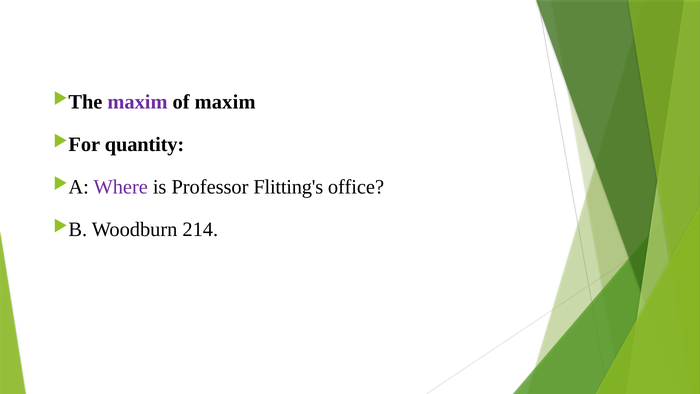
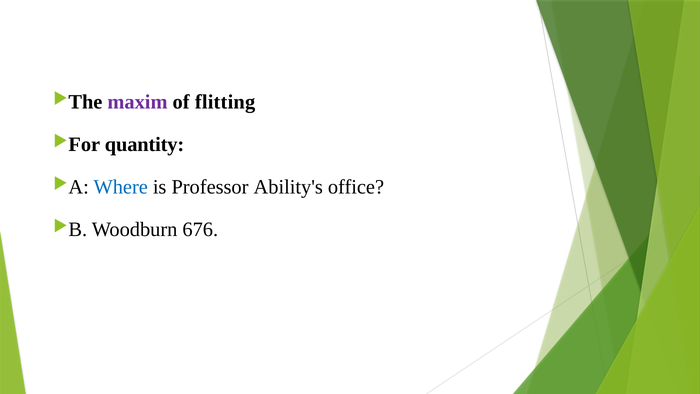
of maxim: maxim -> flitting (225, 102)
Where colour: purple -> blue (121, 187)
Flitting's: Flitting's -> Ability's (288, 187)
214: 214 -> 676 (200, 229)
